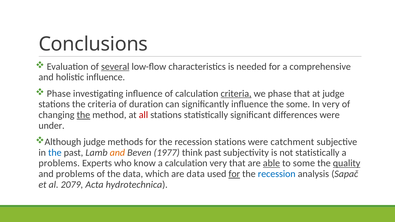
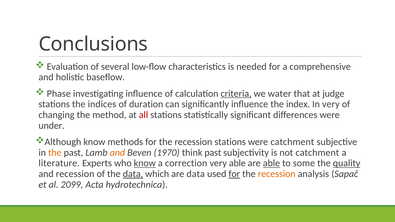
several underline: present -> none (115, 67)
holistic influence: influence -> baseflow (106, 77)
we phase: phase -> water (280, 94)
the criteria: criteria -> indices (102, 104)
the some: some -> index (298, 104)
the underline: present -> none (83, 115)
Although judge: judge -> know (94, 142)
the colour: blue -> orange (55, 153)
1977: 1977 -> 1970 (167, 153)
not statistically: statistically -> catchment (317, 153)
problems: problems -> literature (59, 163)
know underline: none -> present (145, 163)
a calculation: calculation -> correction (186, 163)
very that: that -> able (237, 163)
and problems: problems -> recession (75, 174)
data underline: none -> present (133, 174)
recession colour: blue -> orange (277, 174)
2079: 2079 -> 2099 (72, 185)
